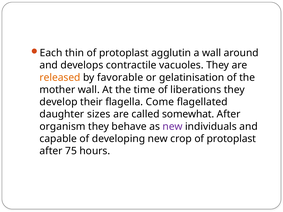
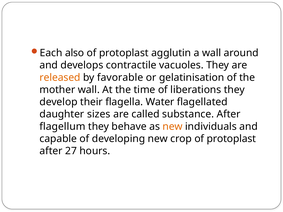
thin: thin -> also (75, 53)
Come: Come -> Water (160, 102)
somewhat: somewhat -> substance (188, 114)
organism: organism -> flagellum (62, 127)
new colour: purple -> orange (173, 127)
75: 75 -> 27 (71, 151)
